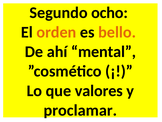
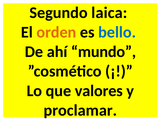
ocho: ocho -> laica (109, 13)
bello colour: orange -> blue (117, 32)
mental: mental -> mundo (104, 52)
